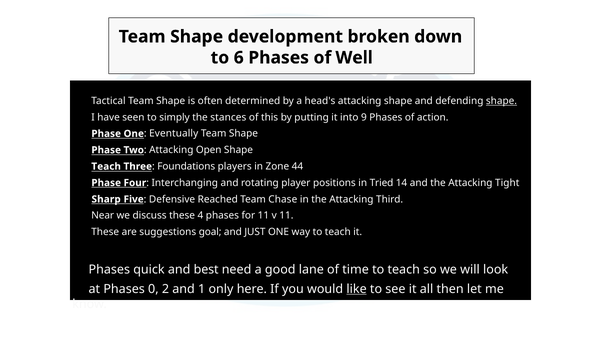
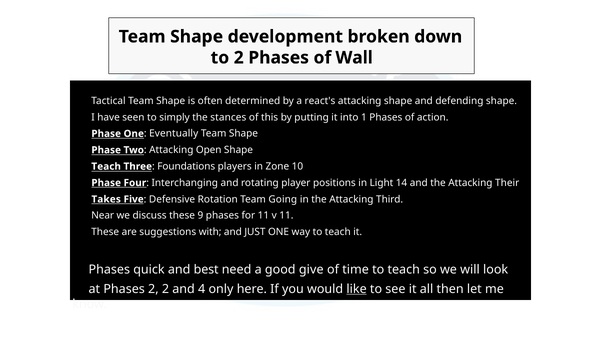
to 6: 6 -> 2 (239, 58)
Well: Well -> Wall (354, 58)
head's: head's -> react's (320, 101)
shape underline: present -> none (501, 101)
9: 9 -> 1 (364, 117)
44: 44 -> 10 (297, 166)
Tried: Tried -> Light (381, 183)
Tight: Tight -> Their (507, 183)
Sharp: Sharp -> Takes (106, 199)
Reached: Reached -> Rotation (218, 199)
Chase: Chase -> Going (283, 199)
4: 4 -> 9 (200, 216)
goal: goal -> with (210, 232)
lane: lane -> give (311, 270)
Phases 0: 0 -> 2 (153, 289)
1: 1 -> 4 (202, 289)
